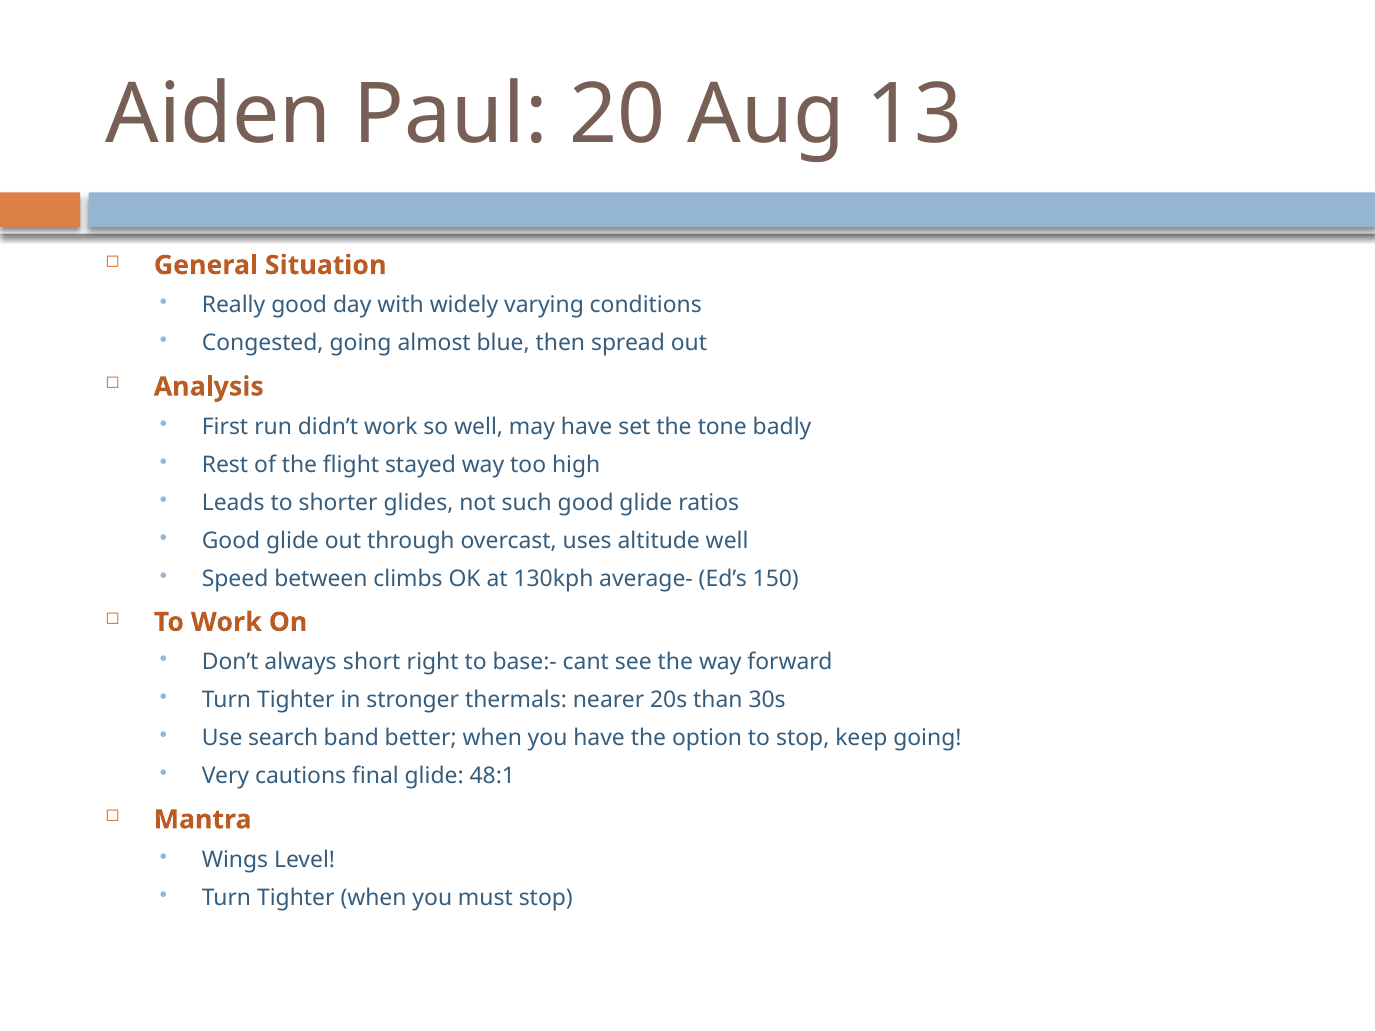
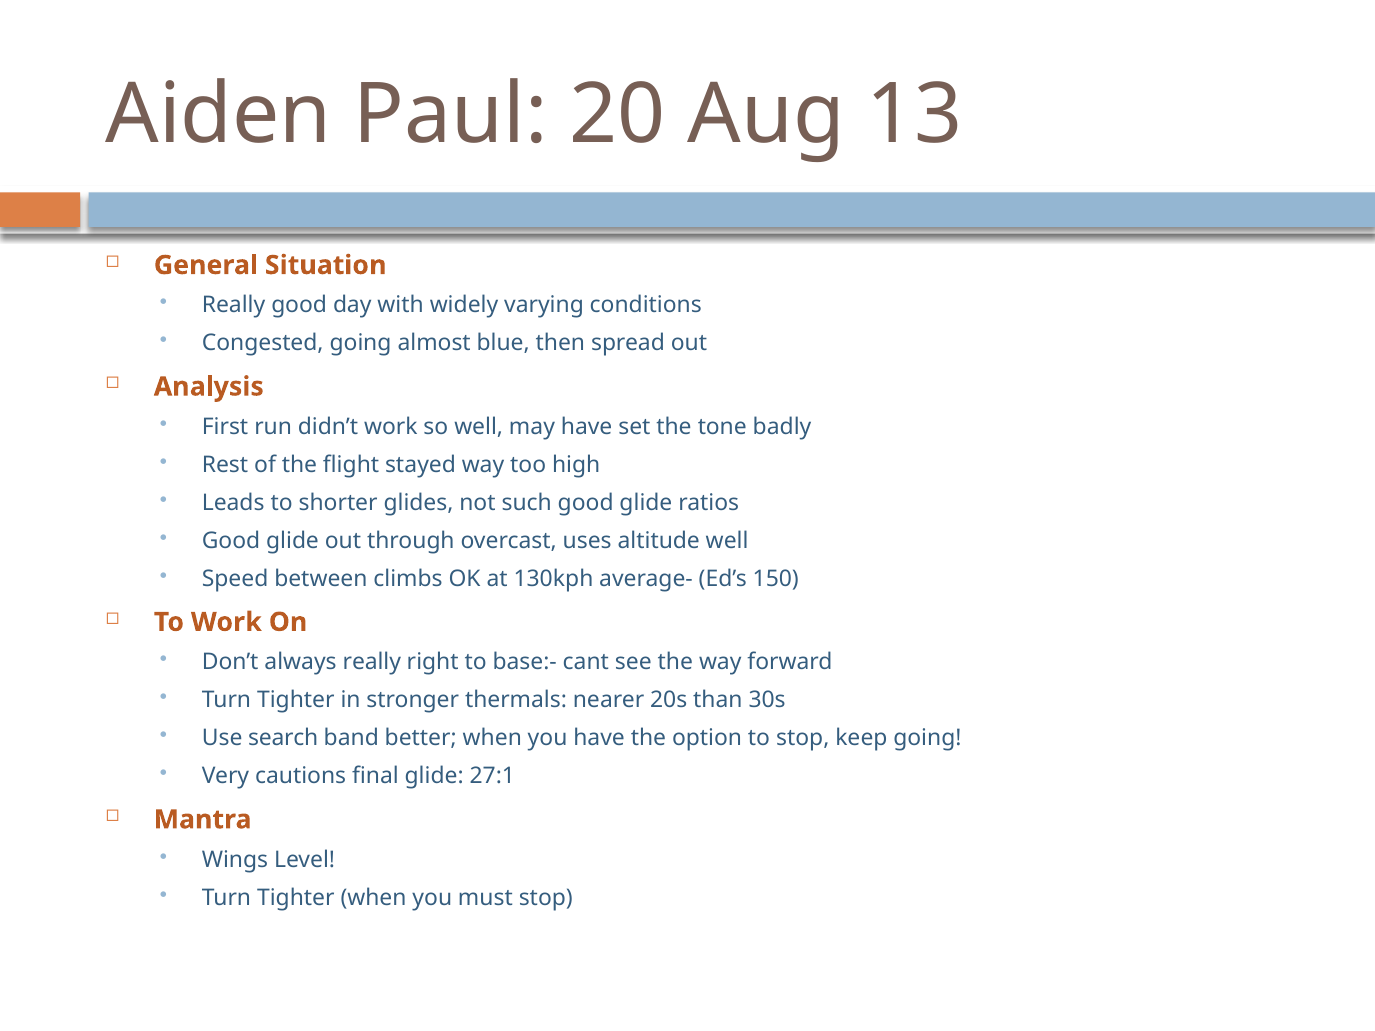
always short: short -> really (372, 662)
48:1: 48:1 -> 27:1 (492, 776)
